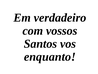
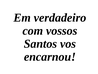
enquanto: enquanto -> encarnou (50, 56)
